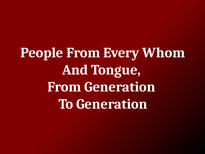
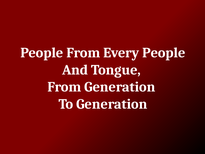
Every Whom: Whom -> People (164, 53)
